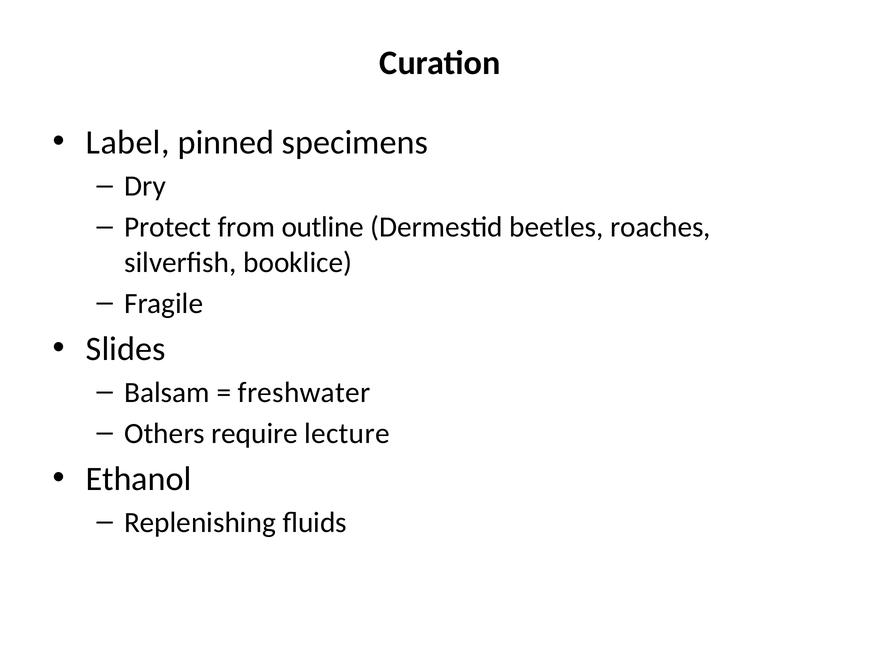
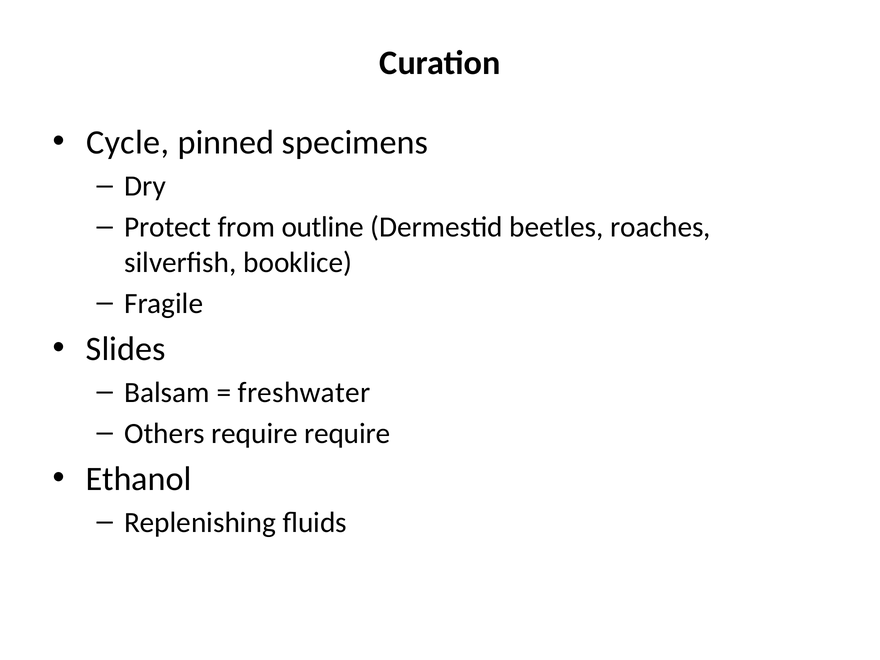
Label: Label -> Cycle (128, 142)
require lecture: lecture -> require (347, 433)
